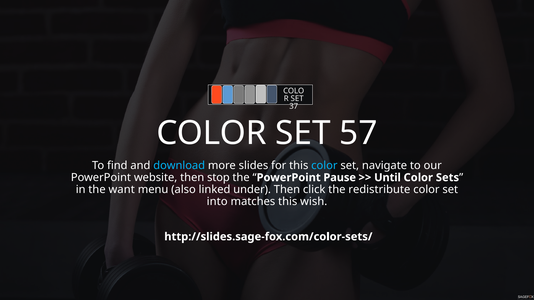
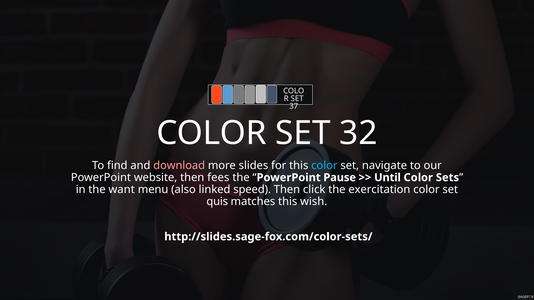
57: 57 -> 32 (358, 133)
download colour: light blue -> pink (179, 166)
stop: stop -> fees (218, 178)
under: under -> speed (252, 190)
redistribute: redistribute -> exercitation (379, 190)
into: into -> quis (217, 202)
